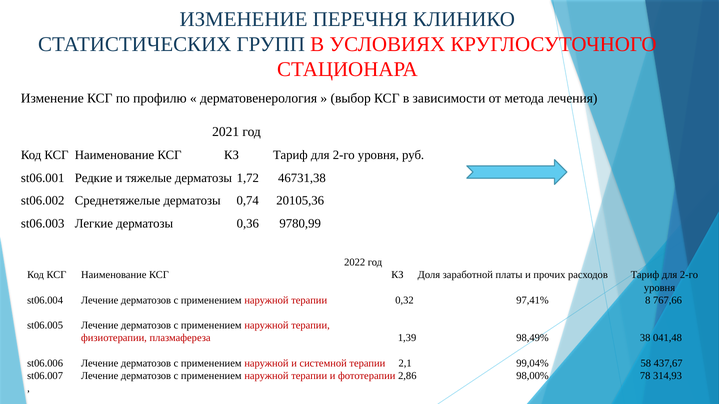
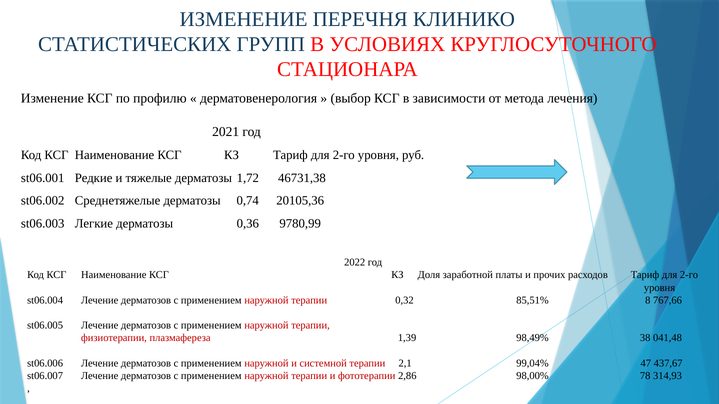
97,41%: 97,41% -> 85,51% (532, 300)
58: 58 -> 47 (646, 363)
